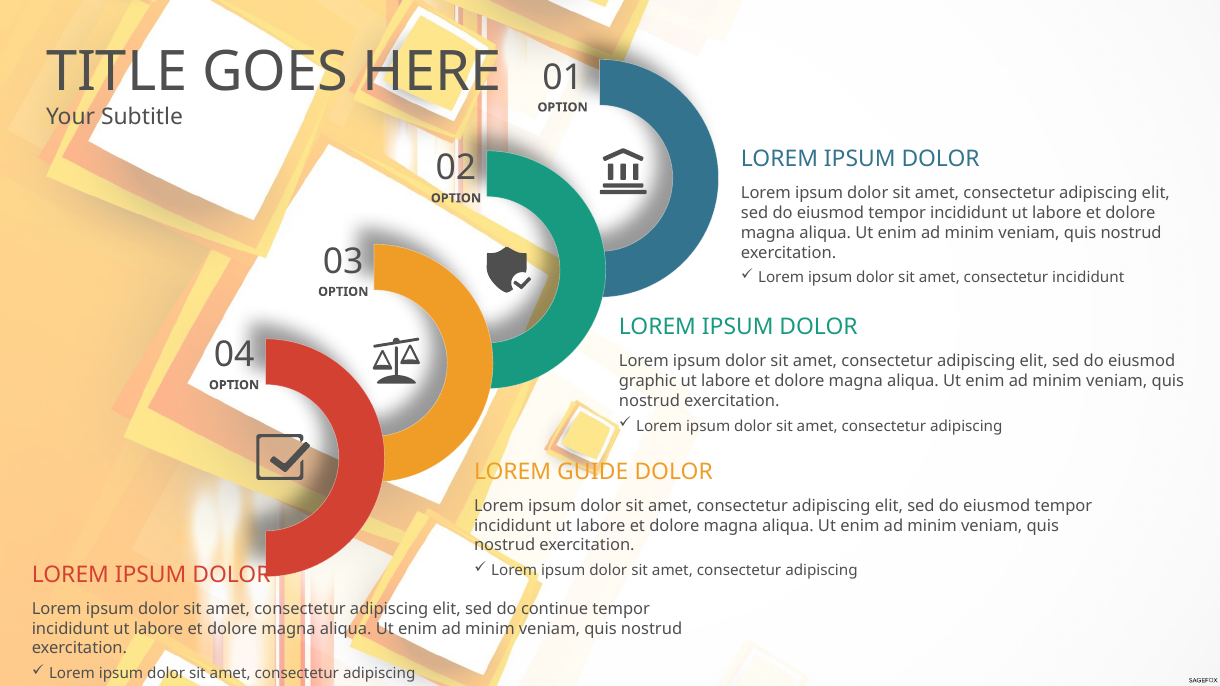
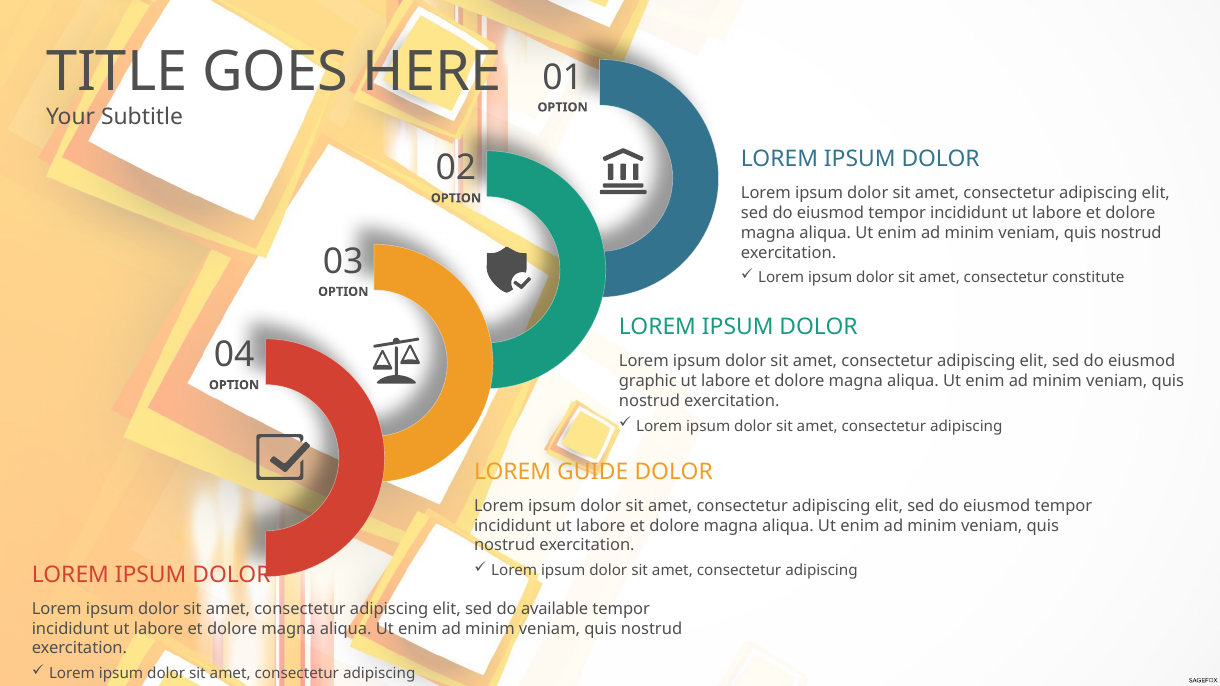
consectetur incididunt: incididunt -> constitute (1088, 278)
continue: continue -> available (555, 609)
